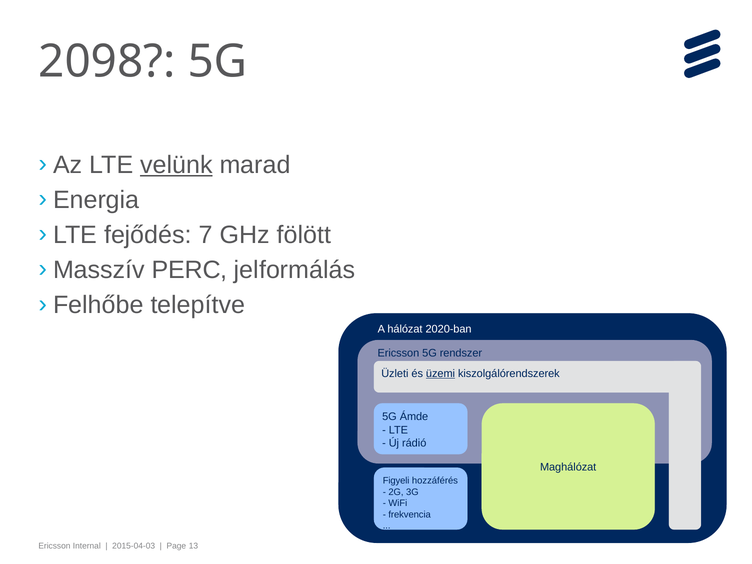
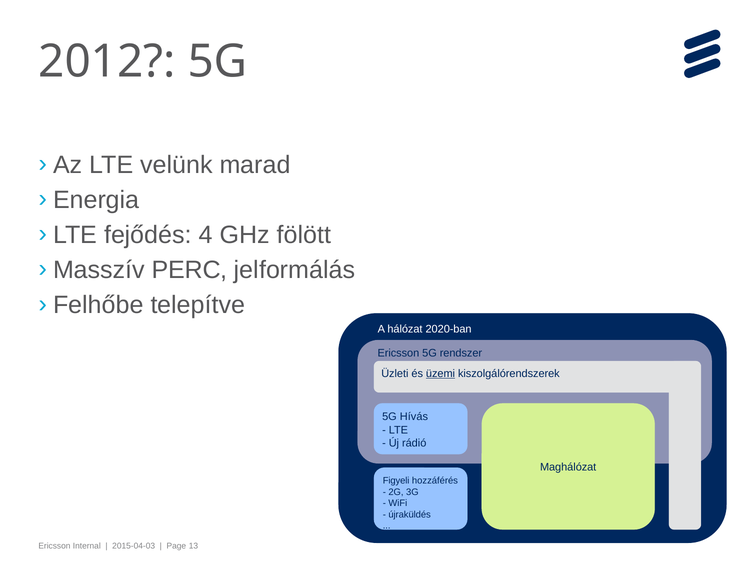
2098: 2098 -> 2012 (107, 62)
velünk underline: present -> none (176, 165)
7: 7 -> 4 (206, 235)
Ámde: Ámde -> Hívás (414, 417)
frekvencia: frekvencia -> újraküldés (410, 515)
